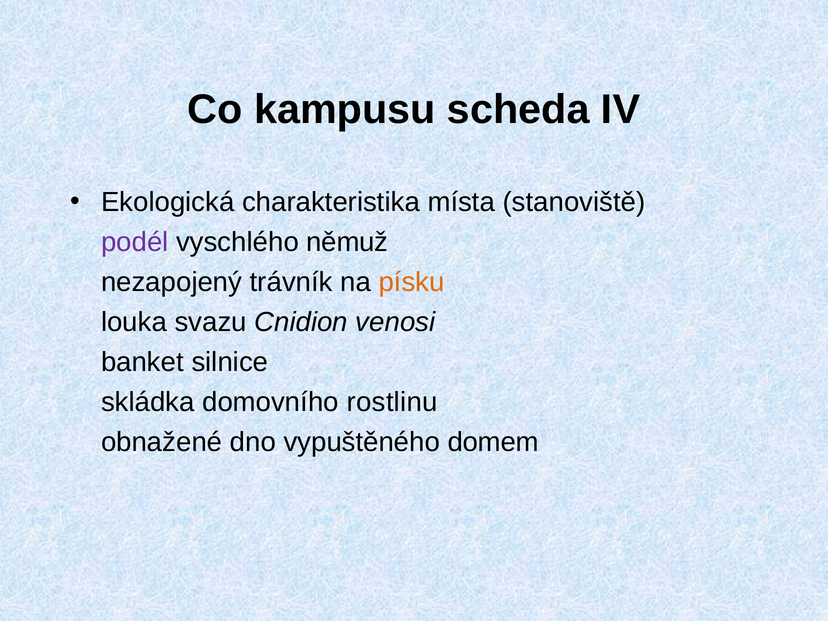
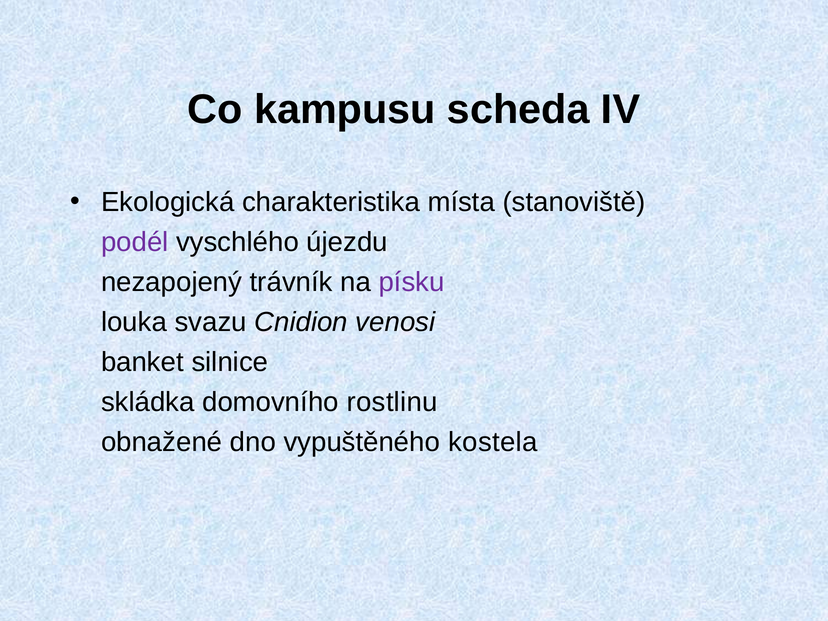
němuž: němuž -> újezdu (347, 242)
písku colour: orange -> purple (412, 282)
domem: domem -> kostela (493, 442)
